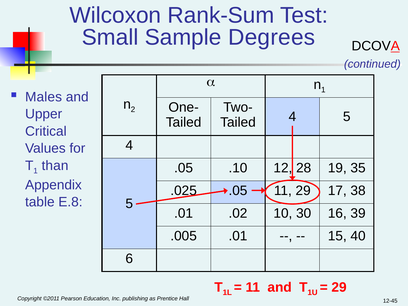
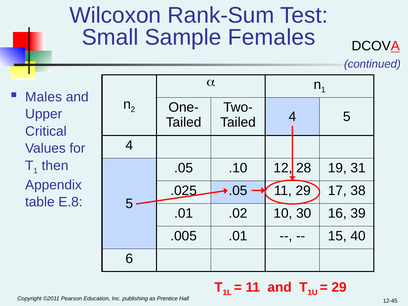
Degrees: Degrees -> Females (272, 37)
than: than -> then (55, 166)
35: 35 -> 31 (358, 168)
